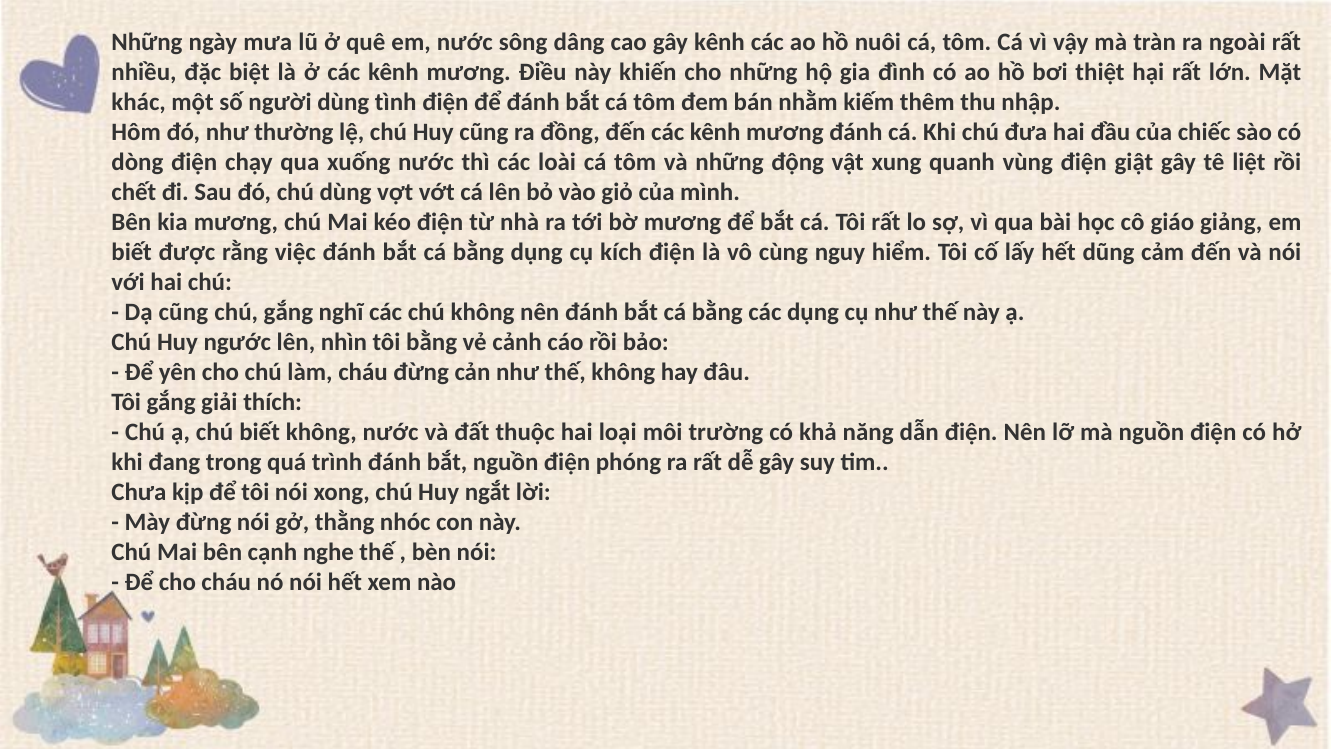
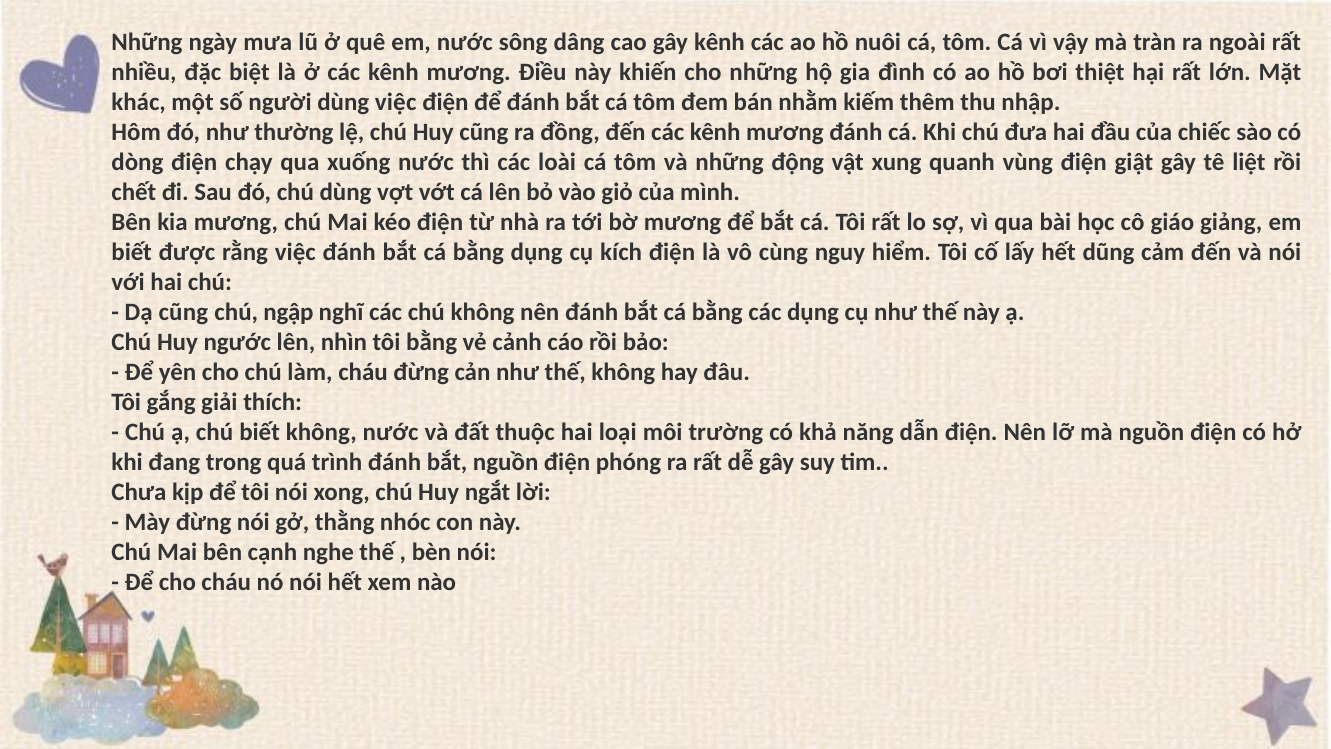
dùng tình: tình -> việc (396, 103)
chú gắng: gắng -> ngập (289, 312)
